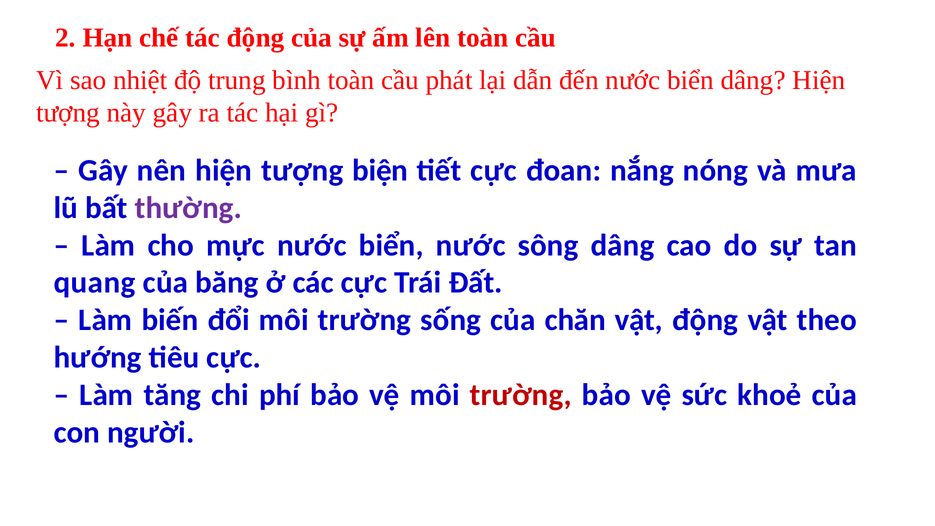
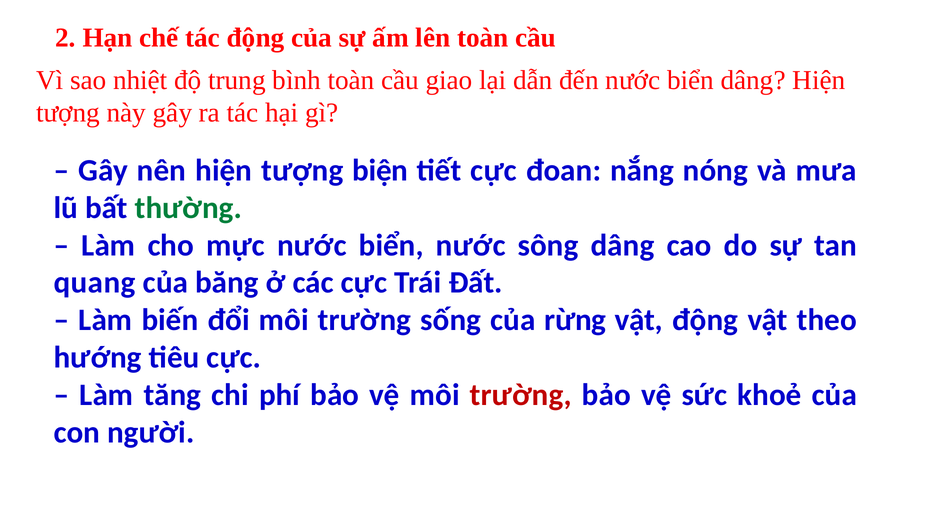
phát: phát -> giao (449, 80)
thường colour: purple -> green (188, 208)
chăn: chăn -> rừng (575, 320)
